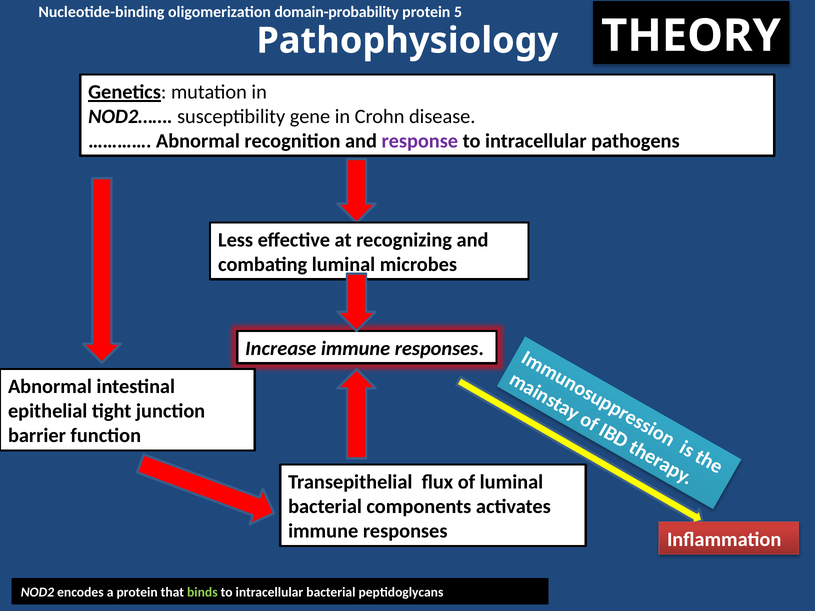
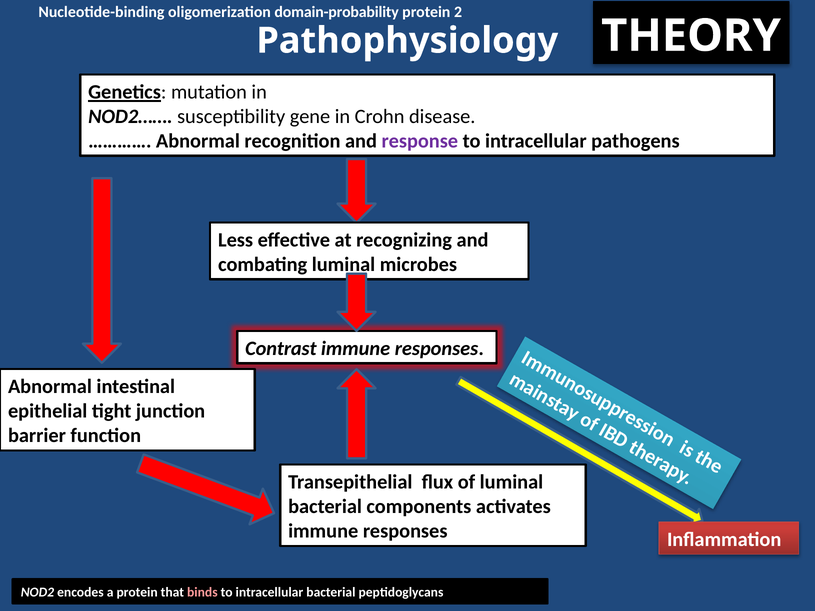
5: 5 -> 2 (458, 12)
Increase: Increase -> Contrast (281, 349)
binds colour: light green -> pink (202, 592)
